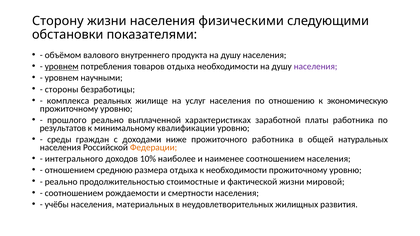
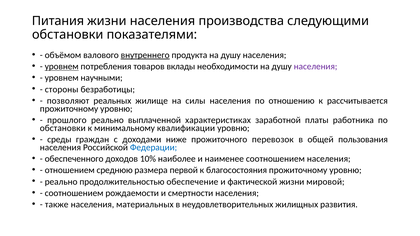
Сторону: Сторону -> Питания (58, 21)
физическими: физическими -> производства (241, 21)
внутреннего underline: none -> present (145, 55)
товаров отдыха: отдыха -> вклады (181, 67)
комплекса: комплекса -> позволяют (68, 101)
услуг: услуг -> силы (195, 101)
экономическую: экономическую -> рассчитывается (357, 101)
результатов: результатов -> обстановки (63, 128)
прожиточного работника: работника -> перевозок (273, 140)
натуральных: натуральных -> пользования (363, 140)
Федерации colour: orange -> blue (154, 148)
интегрального: интегрального -> обеспеченного (74, 159)
размера отдыха: отдыха -> первой (184, 170)
к необходимости: необходимости -> благосостояния (237, 170)
стоимостные: стоимостные -> обеспечение (192, 182)
учёбы: учёбы -> также (57, 205)
